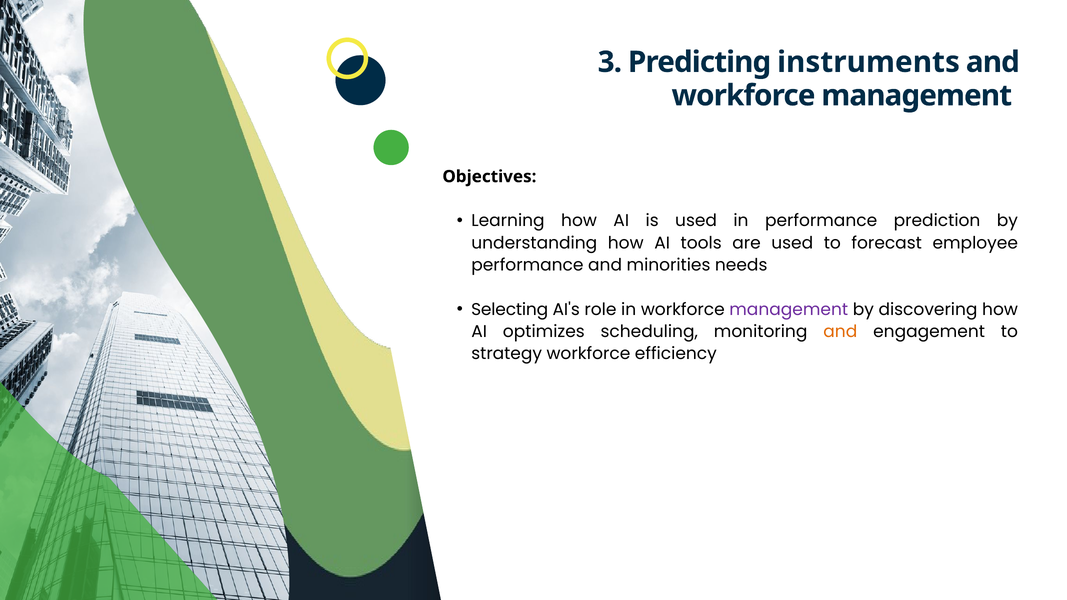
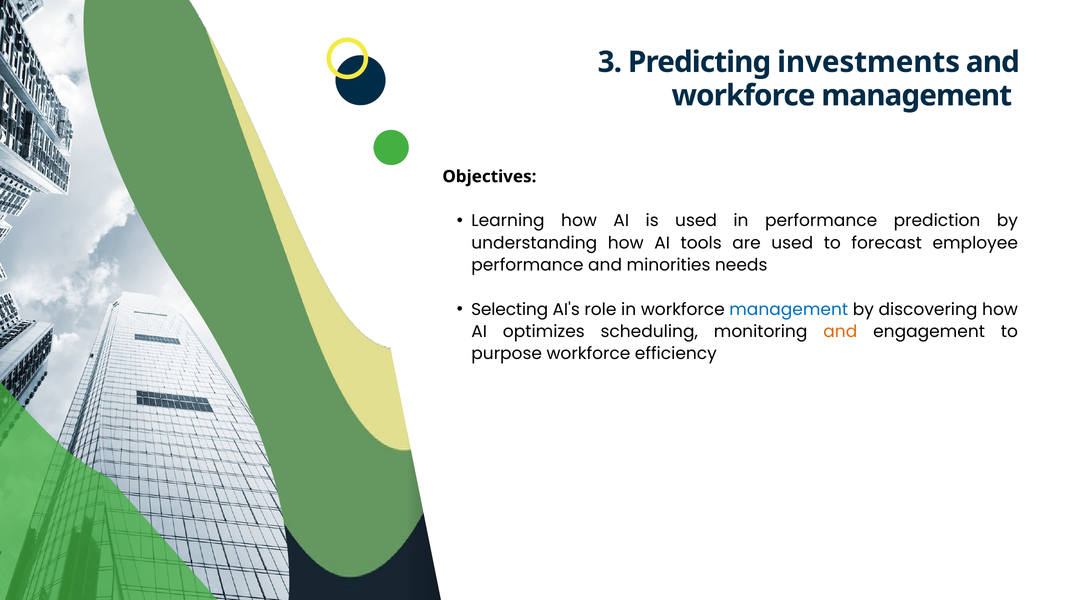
instruments: instruments -> investments (869, 62)
management colour: purple -> blue (789, 310)
strategy: strategy -> purpose (507, 354)
